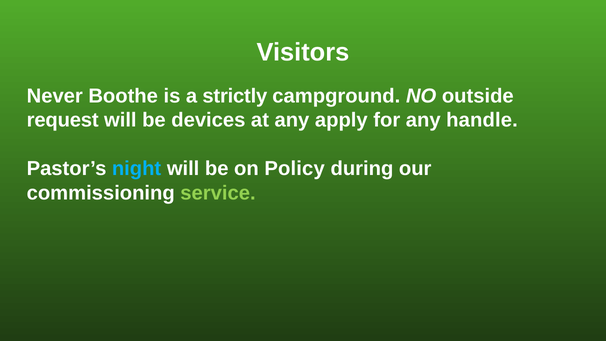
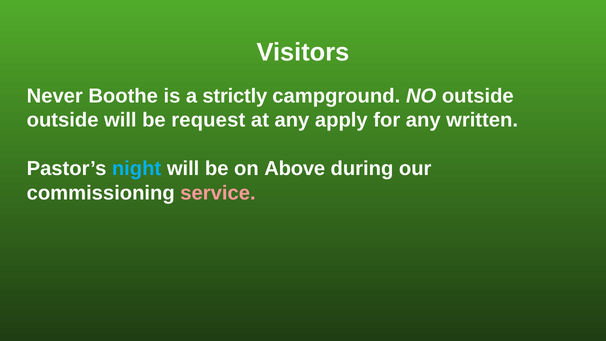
request: request -> outside (63, 120)
devices: devices -> request (208, 120)
handle: handle -> written (482, 120)
Policy: Policy -> Above (295, 169)
service colour: light green -> pink (218, 193)
